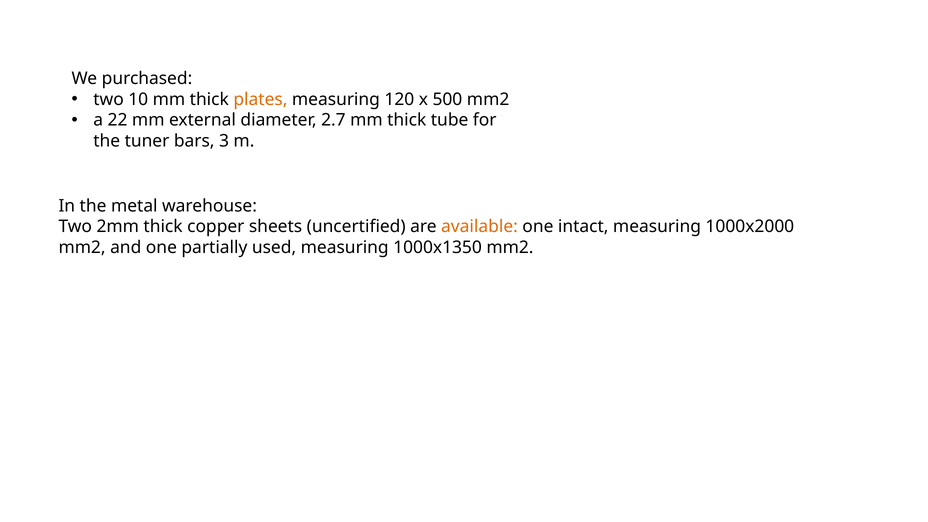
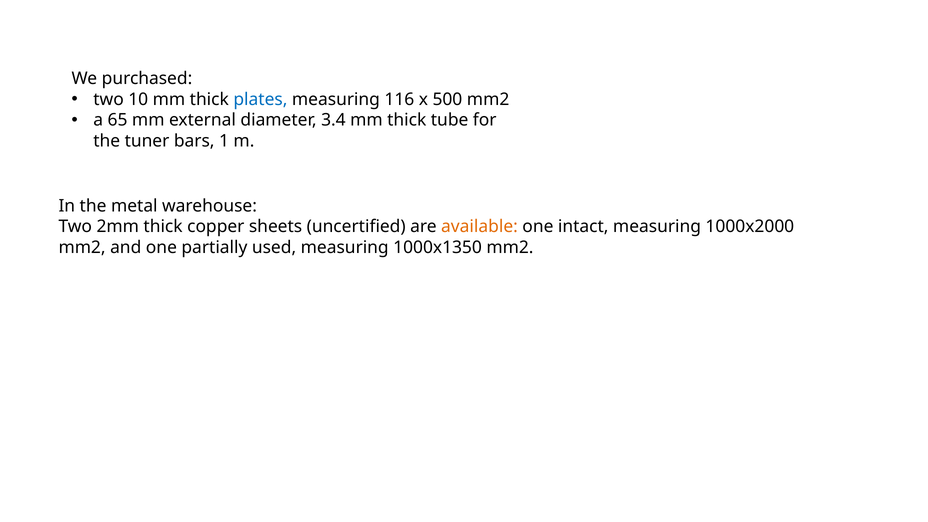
plates colour: orange -> blue (260, 99)
120: 120 -> 116 (399, 99)
22: 22 -> 65 (118, 120)
2.7: 2.7 -> 3.4 (333, 120)
3: 3 -> 1 (224, 141)
